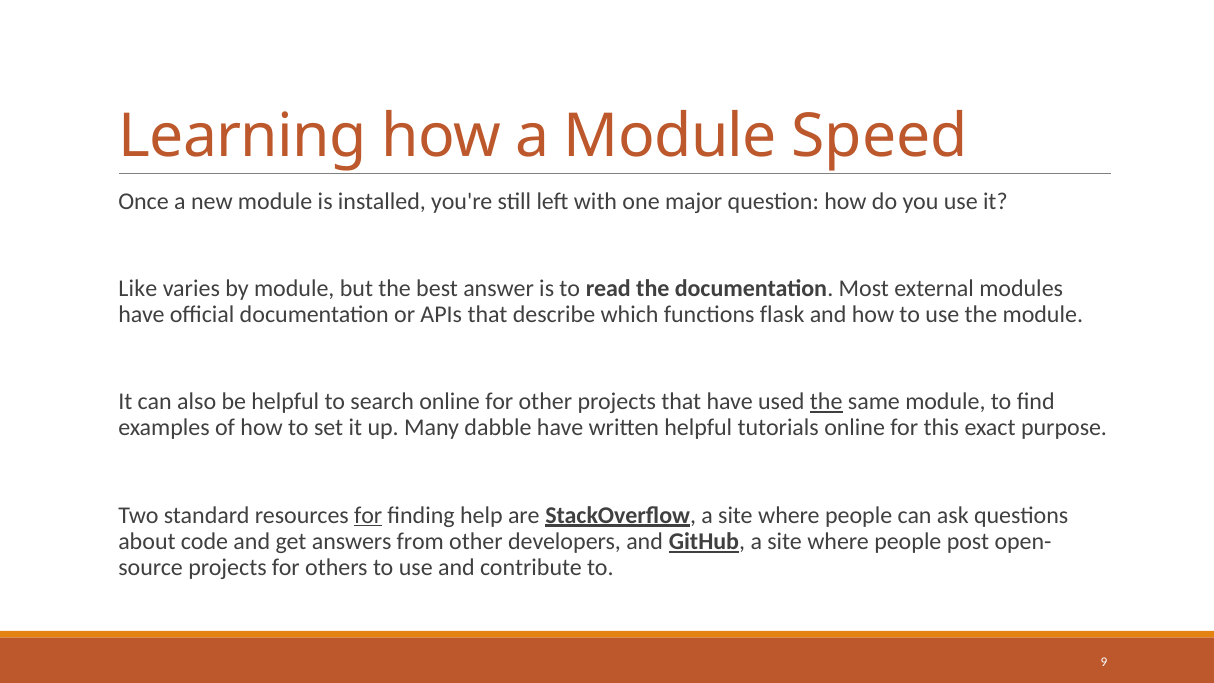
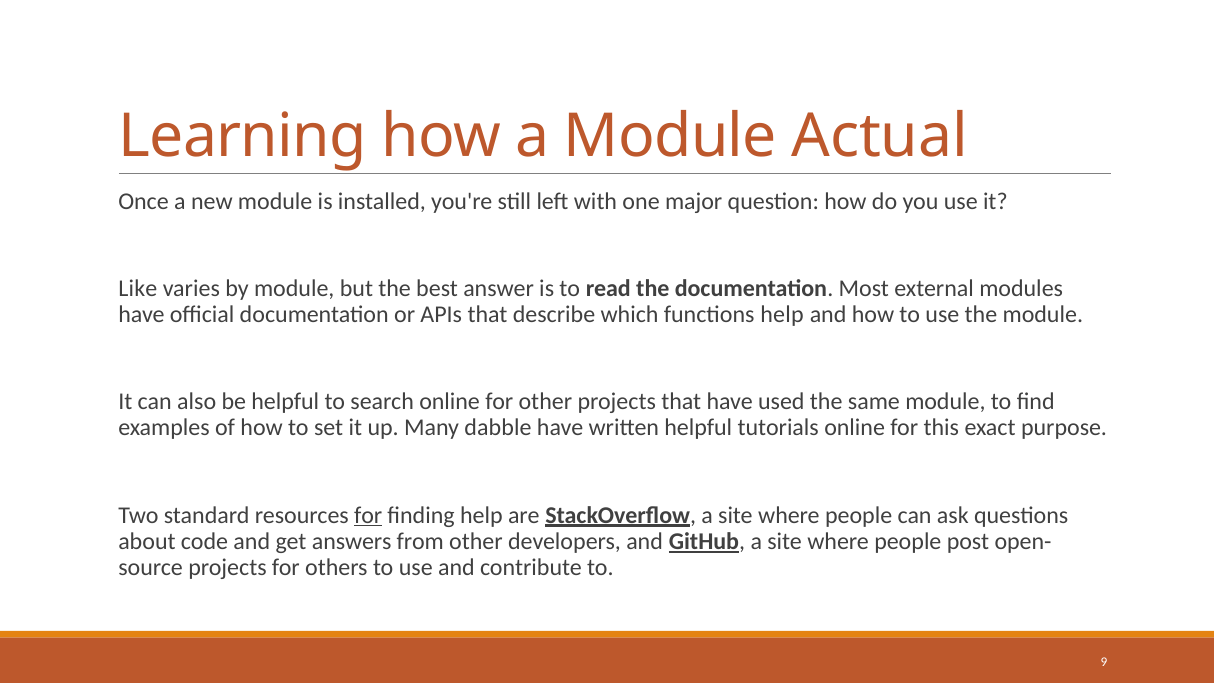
Speed: Speed -> Actual (880, 136)
functions flask: flask -> help (782, 314)
the underline: present -> none (826, 402)
